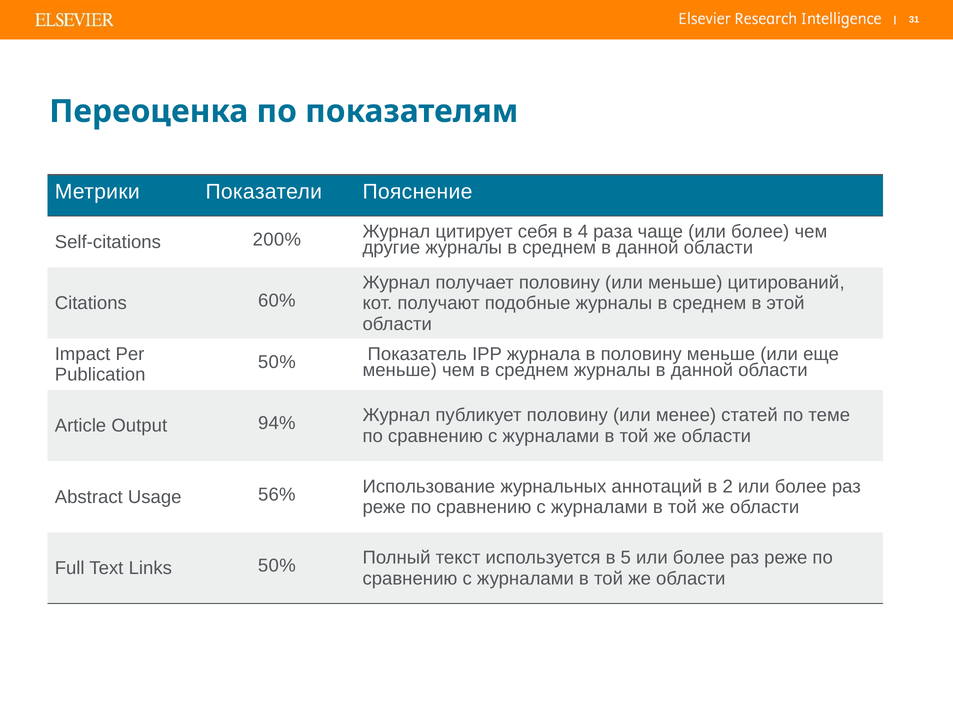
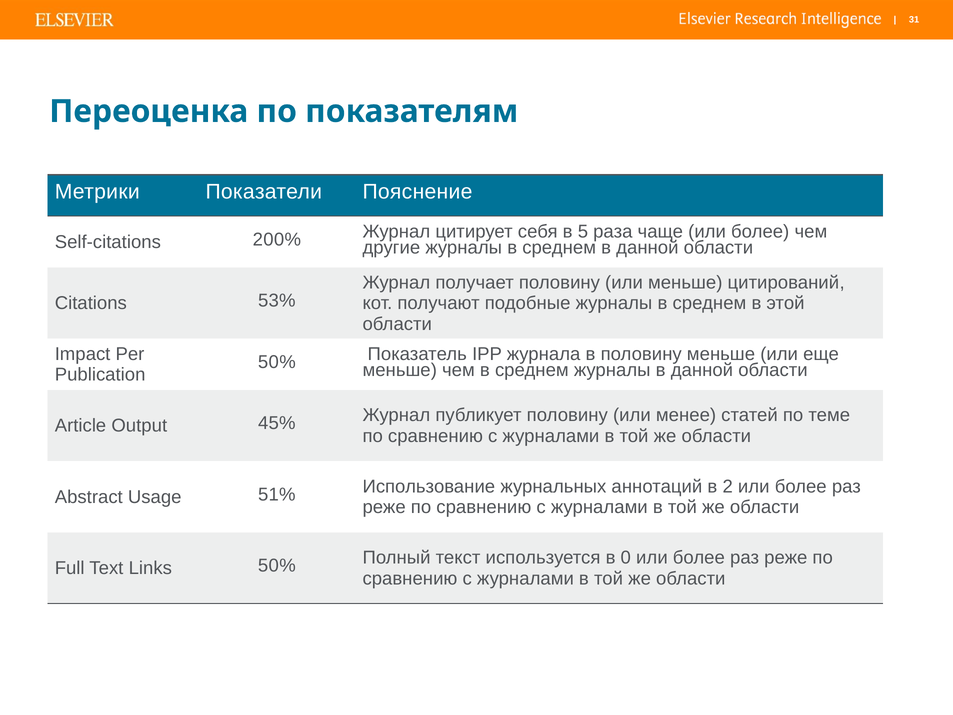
4: 4 -> 5 (583, 231)
60%: 60% -> 53% (277, 301)
94%: 94% -> 45% (277, 423)
56%: 56% -> 51% (277, 494)
5: 5 -> 0 (626, 558)
